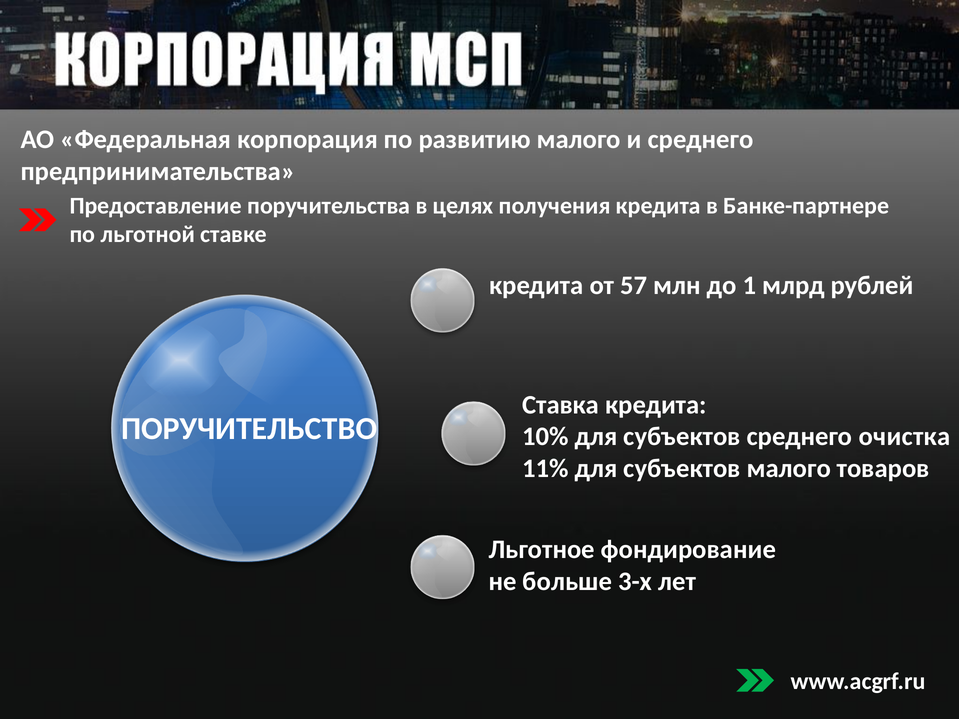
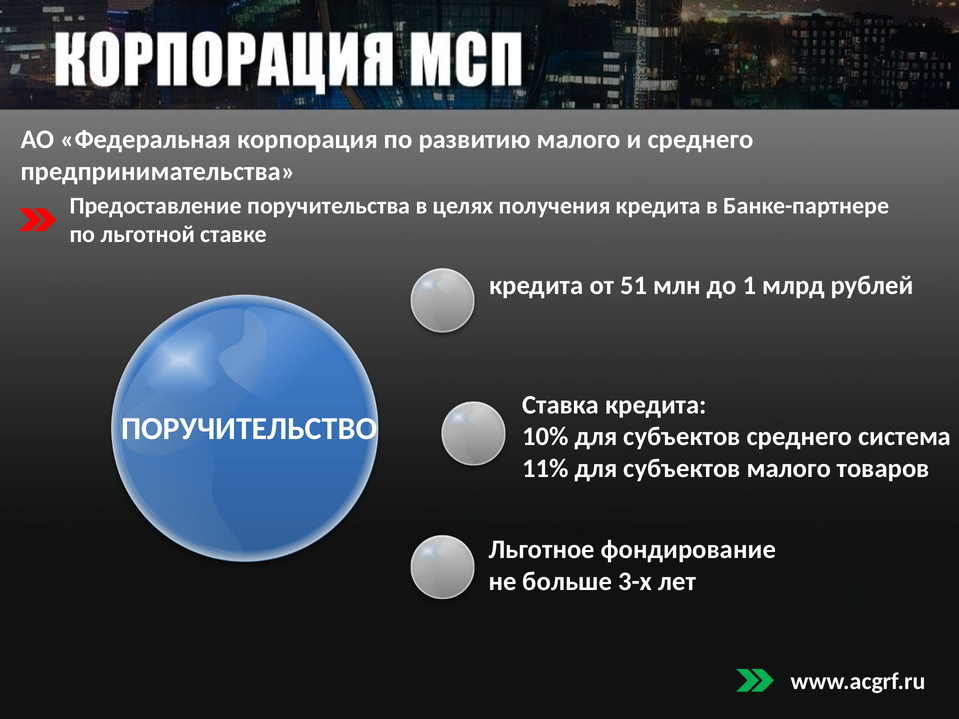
57: 57 -> 51 (634, 285)
очистка: очистка -> система (905, 437)
